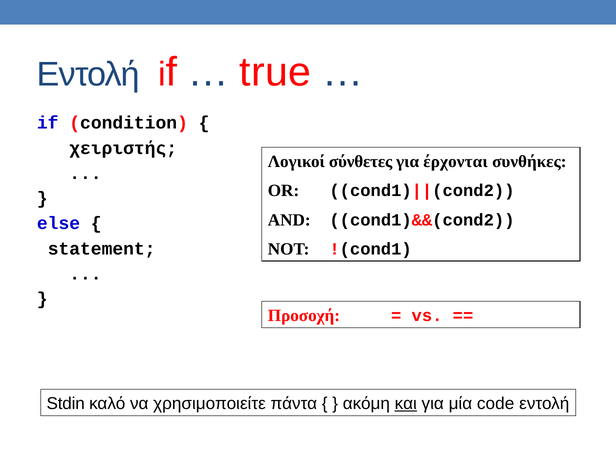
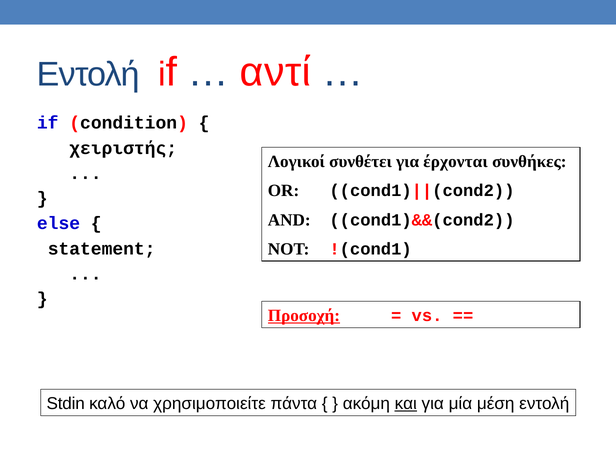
true: true -> αντί (275, 72)
σύνθετες: σύνθετες -> συνθέτει (361, 162)
Προσοχή underline: none -> present (304, 316)
code: code -> μέση (496, 404)
